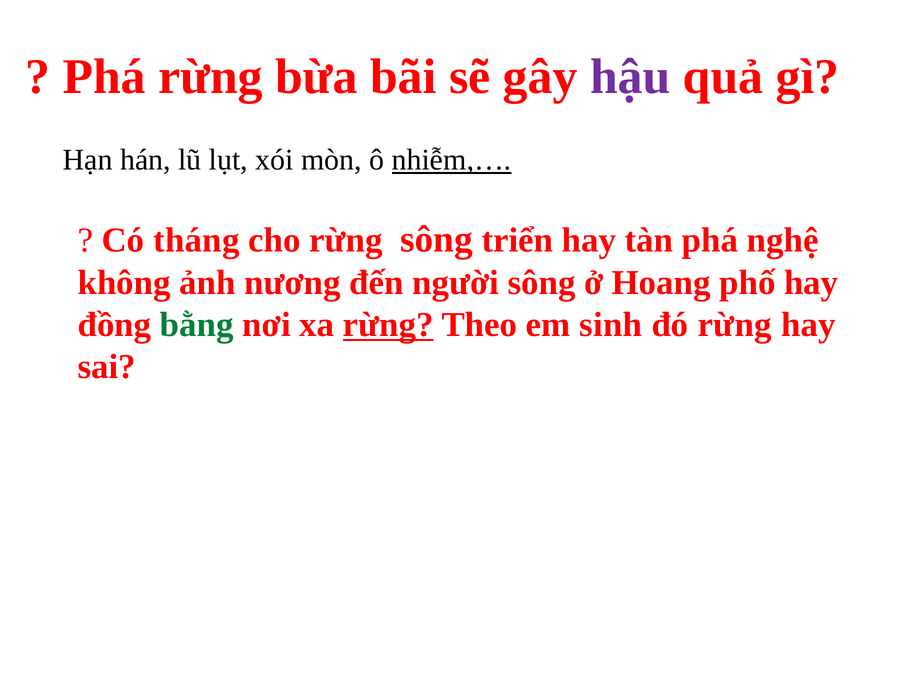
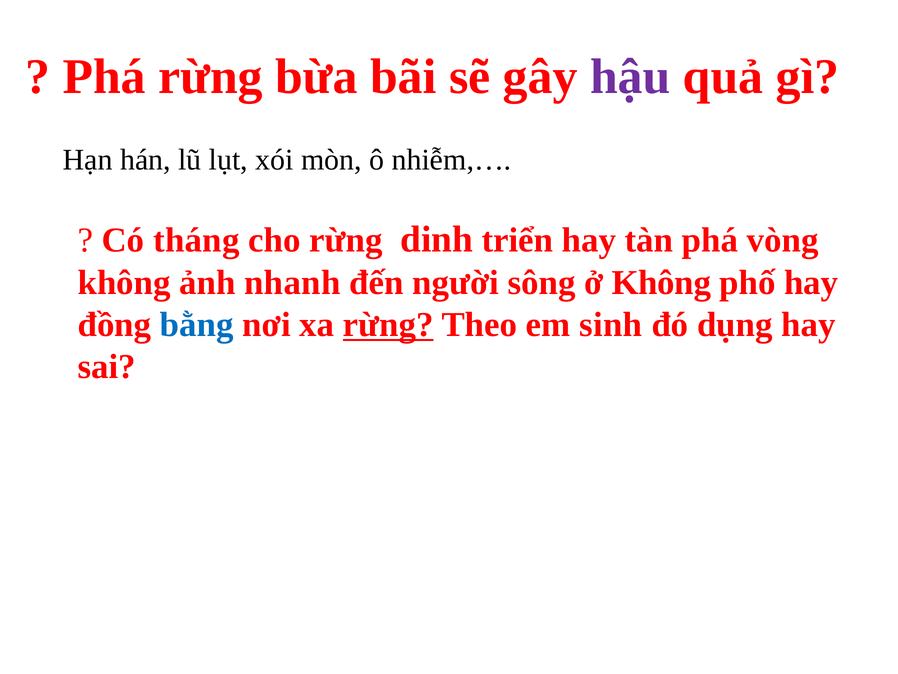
nhiễm,… underline: present -> none (452, 160)
rừng sông: sông -> dinh (437, 239)
nghệ: nghệ -> vòng (783, 240)
nương: nương -> nhanh (292, 283)
ở Hoang: Hoang -> Không (661, 283)
bằng colour: green -> blue (197, 325)
đó rừng: rừng -> dụng (735, 325)
